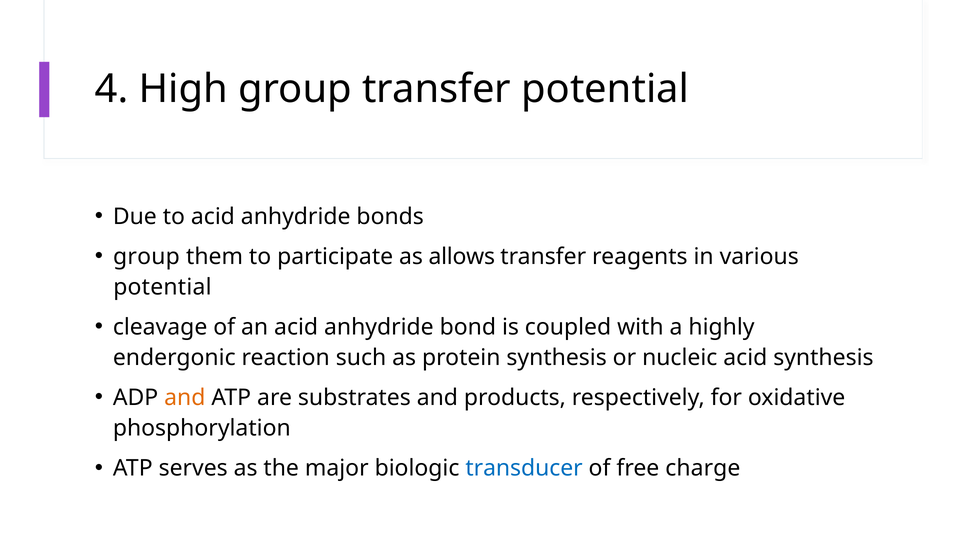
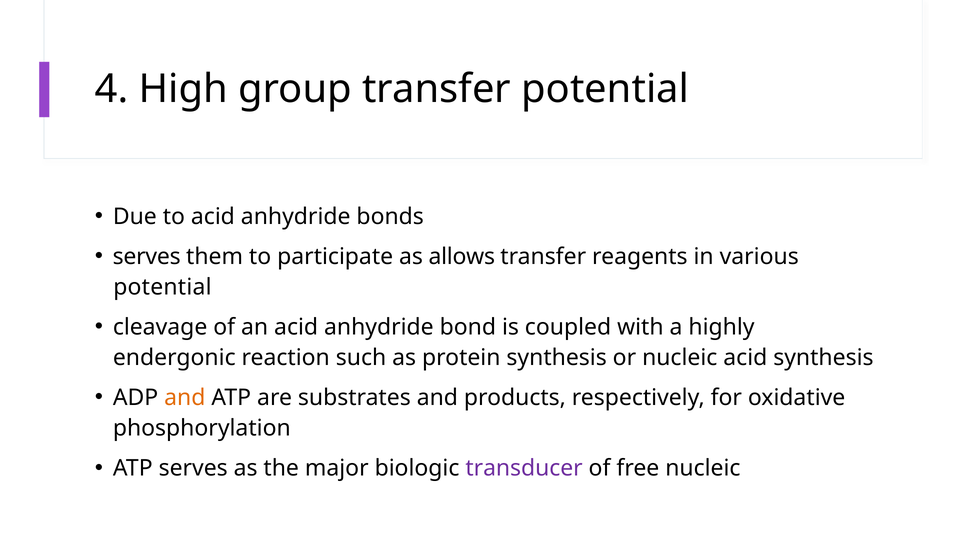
group: group -> serves (147, 257)
transducer colour: blue -> purple (524, 469)
free charge: charge -> nucleic (703, 469)
